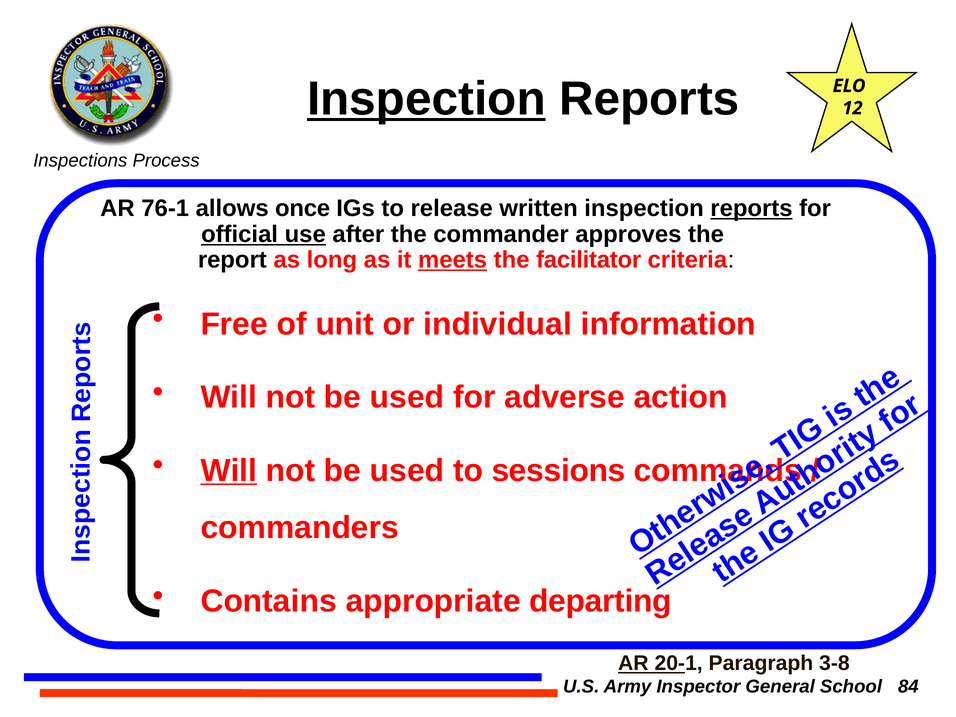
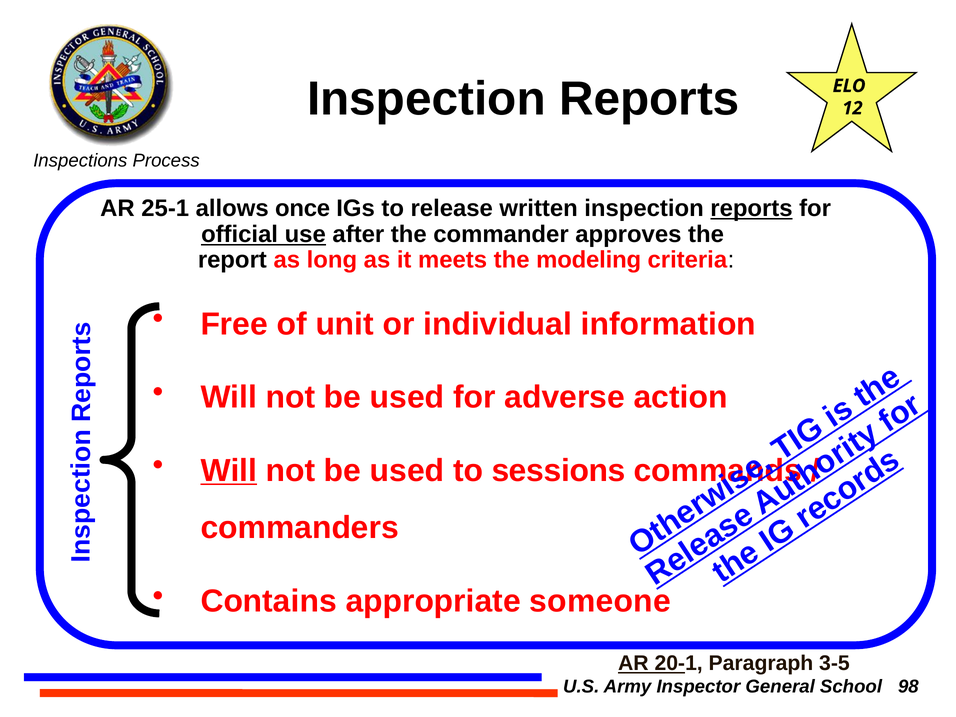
Inspection underline: present -> none (426, 99)
76-1: 76-1 -> 25-1 (165, 208)
meets underline: present -> none (453, 260)
facilitator: facilitator -> modeling (589, 260)
departing: departing -> someone (600, 601)
3-8: 3-8 -> 3-5 (834, 663)
84: 84 -> 98 (908, 686)
